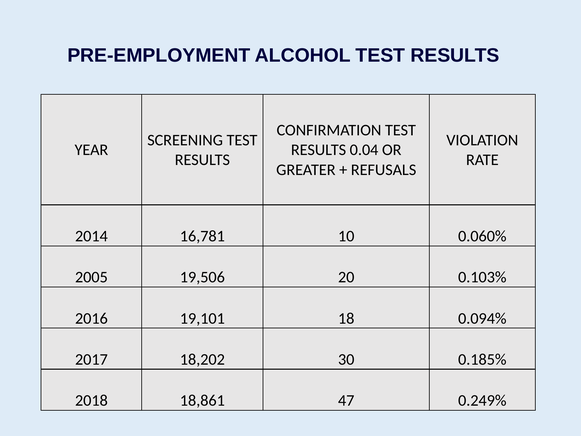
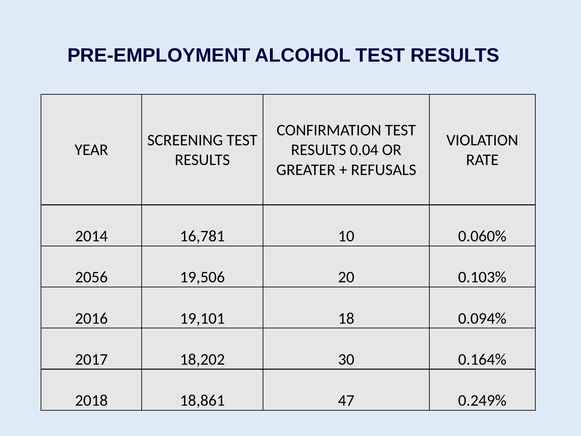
2005: 2005 -> 2056 (91, 277)
0.185%: 0.185% -> 0.164% (482, 359)
